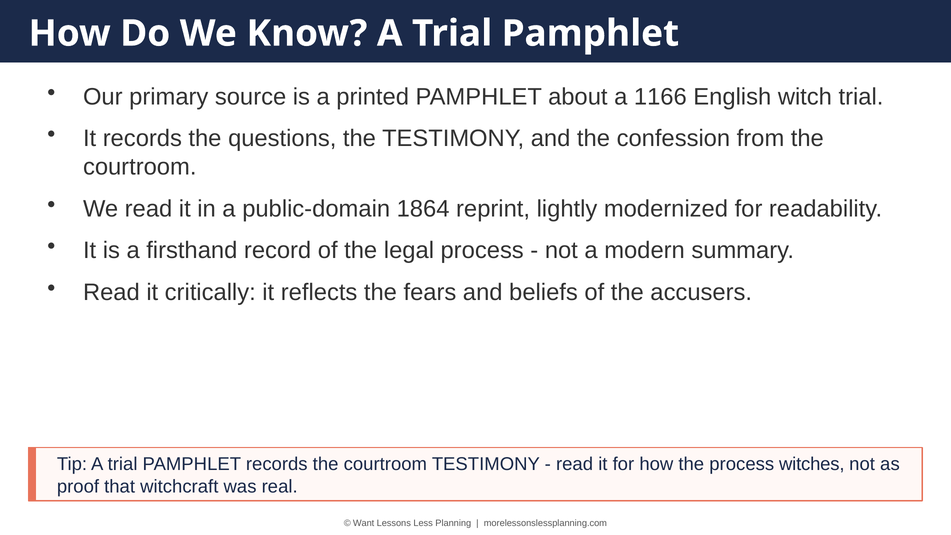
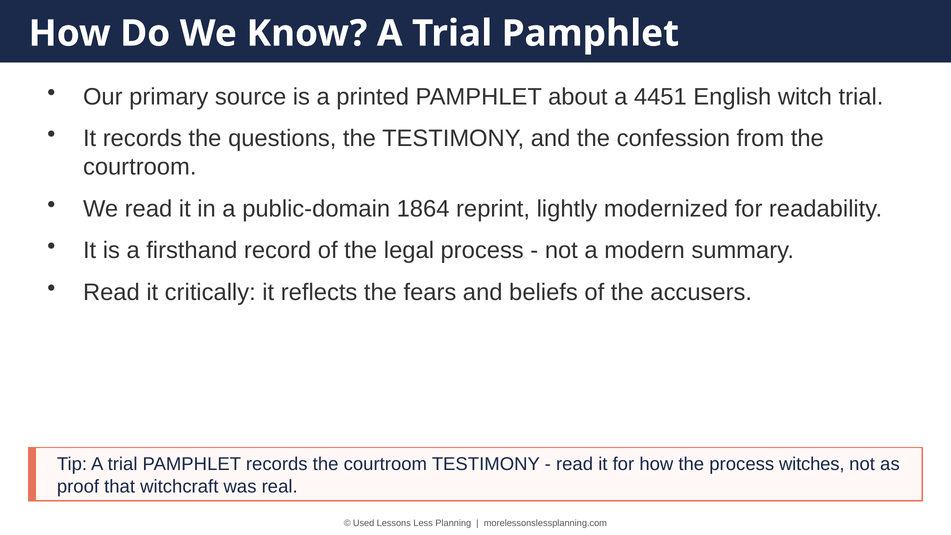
1166: 1166 -> 4451 (660, 97)
Want: Want -> Used (364, 523)
